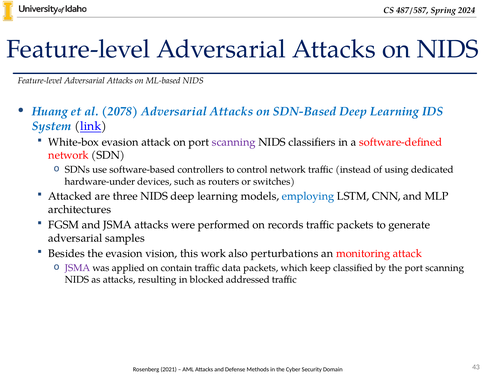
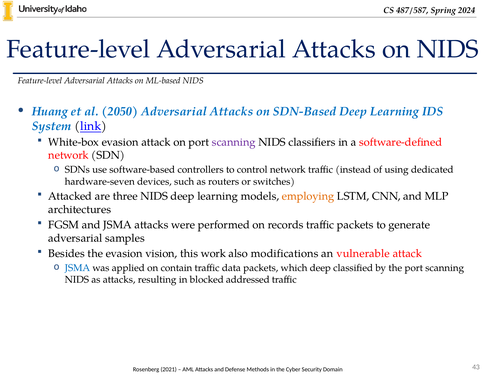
2078: 2078 -> 2050 (120, 111)
hardware-under: hardware-under -> hardware-seven (100, 182)
employing colour: blue -> orange (308, 197)
perturbations: perturbations -> modifications (285, 254)
monitoring: monitoring -> vulnerable (363, 254)
JSMA colour: purple -> blue (77, 268)
which keep: keep -> deep (320, 268)
